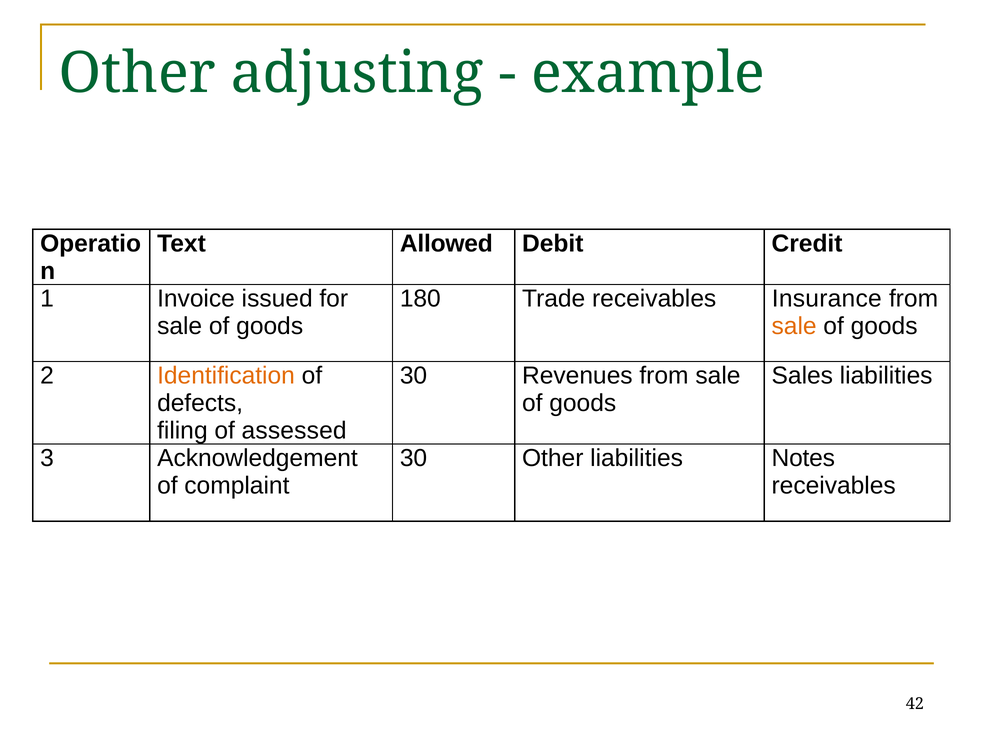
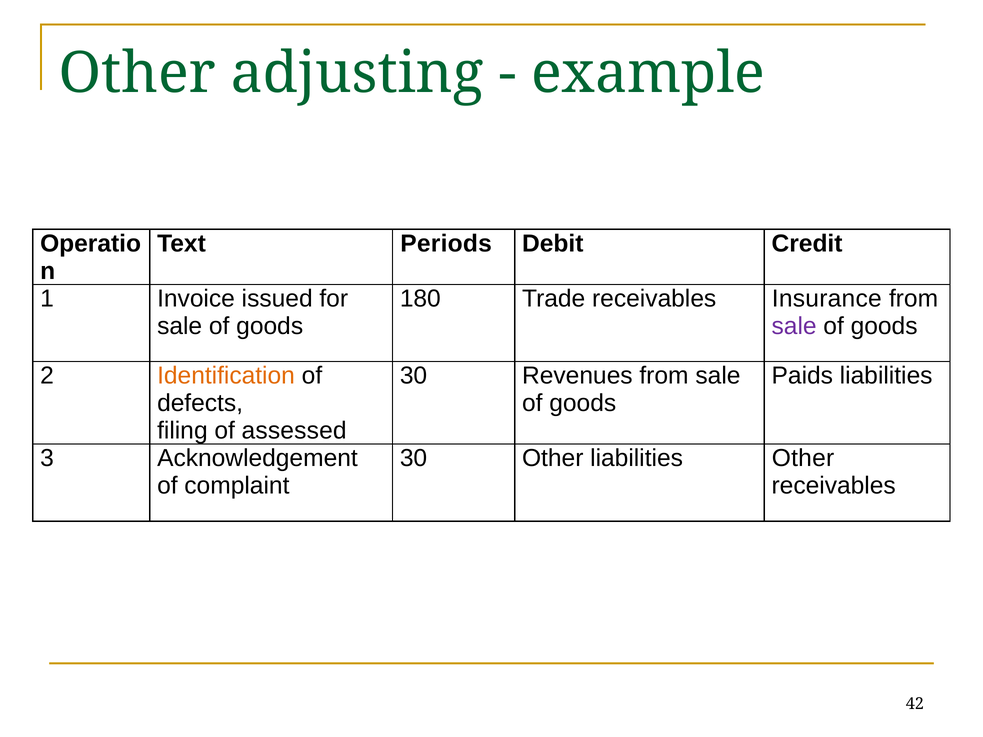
Allowed: Allowed -> Periods (446, 244)
sale colour: orange -> purple (794, 326)
Sales: Sales -> Paids (802, 376)
liabilities Notes: Notes -> Other (803, 458)
